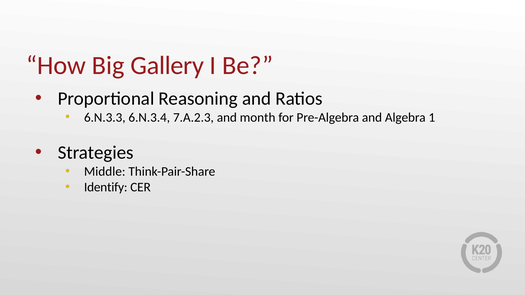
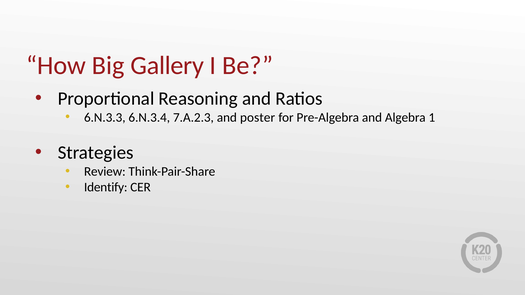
month: month -> poster (258, 117)
Middle: Middle -> Review (105, 172)
